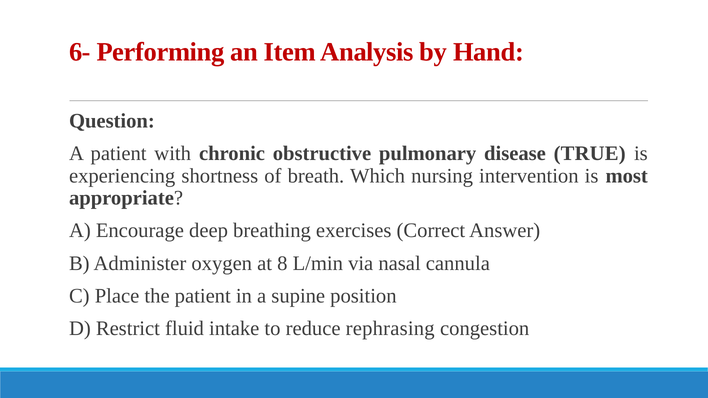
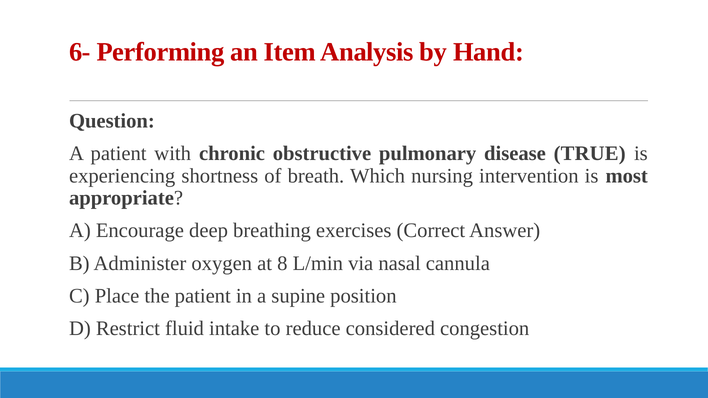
rephrasing: rephrasing -> considered (390, 329)
